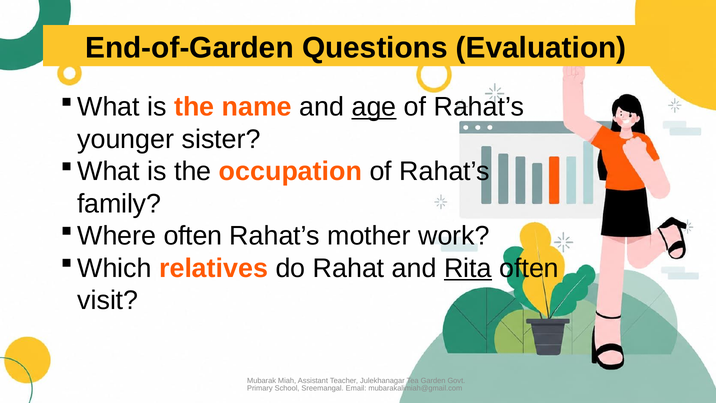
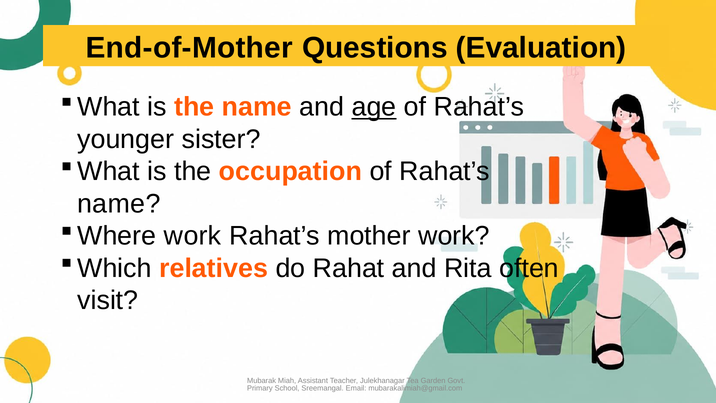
End-of-Garden: End-of-Garden -> End-of-Mother (189, 48)
family: family -> name (119, 204)
Where often: often -> work (193, 236)
Rita underline: present -> none (468, 268)
